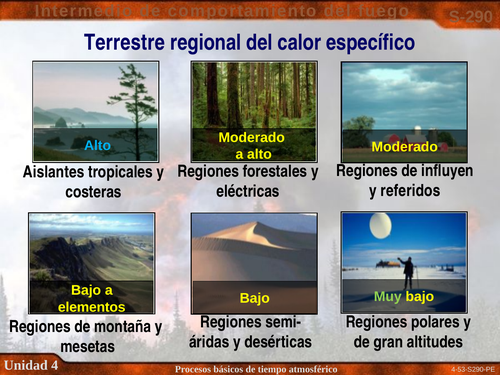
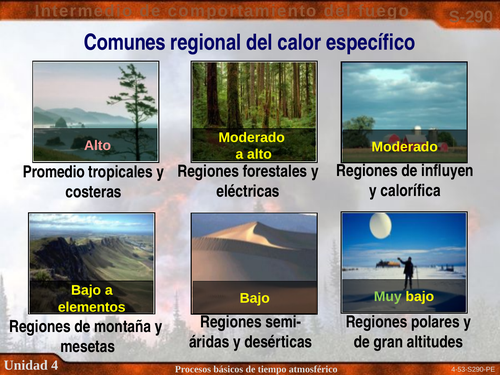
Terrestre: Terrestre -> Comunes (125, 42)
Alto colour: light blue -> pink (98, 146)
Aislantes: Aislantes -> Promedio (54, 172)
referidos: referidos -> calorífica (411, 191)
